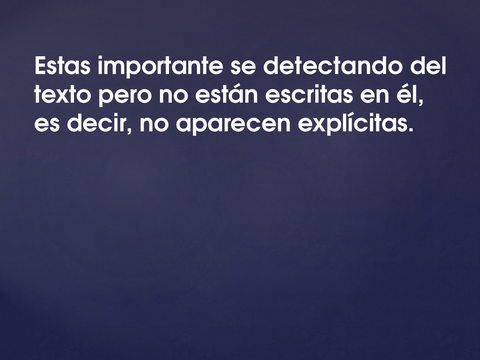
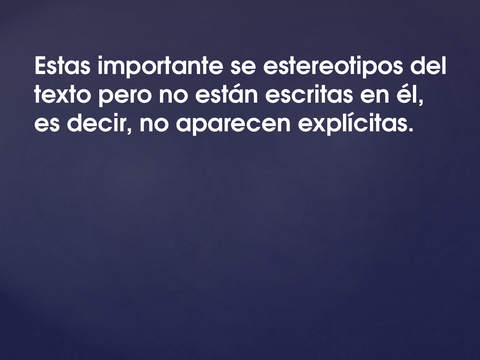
detectando: detectando -> estereotipos (333, 66)
